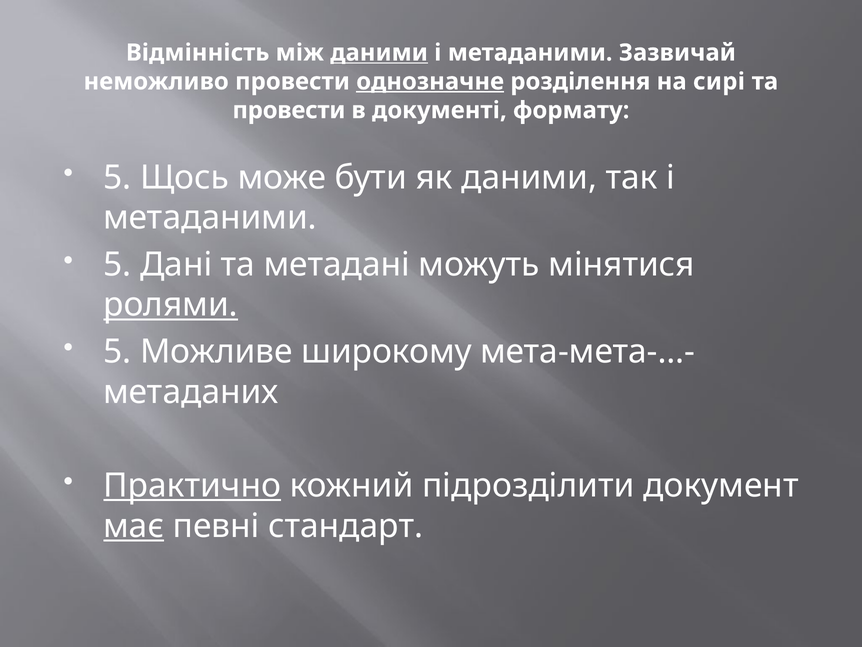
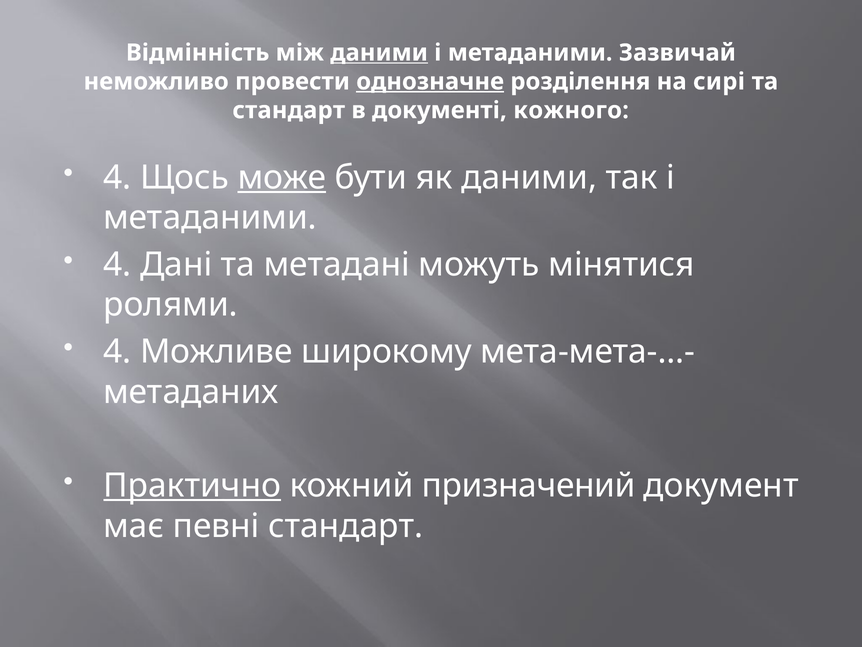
провести: провести -> стандарт (289, 110)
формату: формату -> кожного (571, 110)
5: 5 -> 4 (117, 177)
може underline: none -> present (282, 177)
5: 5 -> 4 (117, 265)
ролями underline: present -> none (171, 305)
5: 5 -> 4 (117, 352)
підрозділити: підрозділити -> призначений (529, 485)
має underline: present -> none (134, 526)
